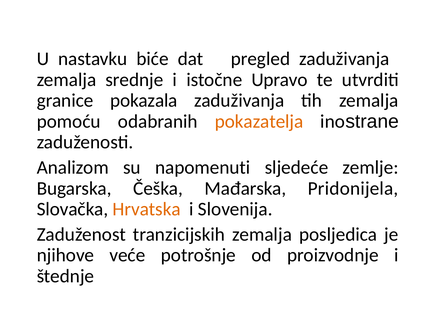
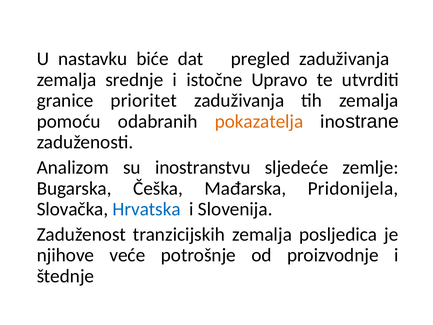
pokazala: pokazala -> prioritet (144, 100)
napomenuti: napomenuti -> inostranstvu (203, 167)
Hrvatska colour: orange -> blue (147, 209)
